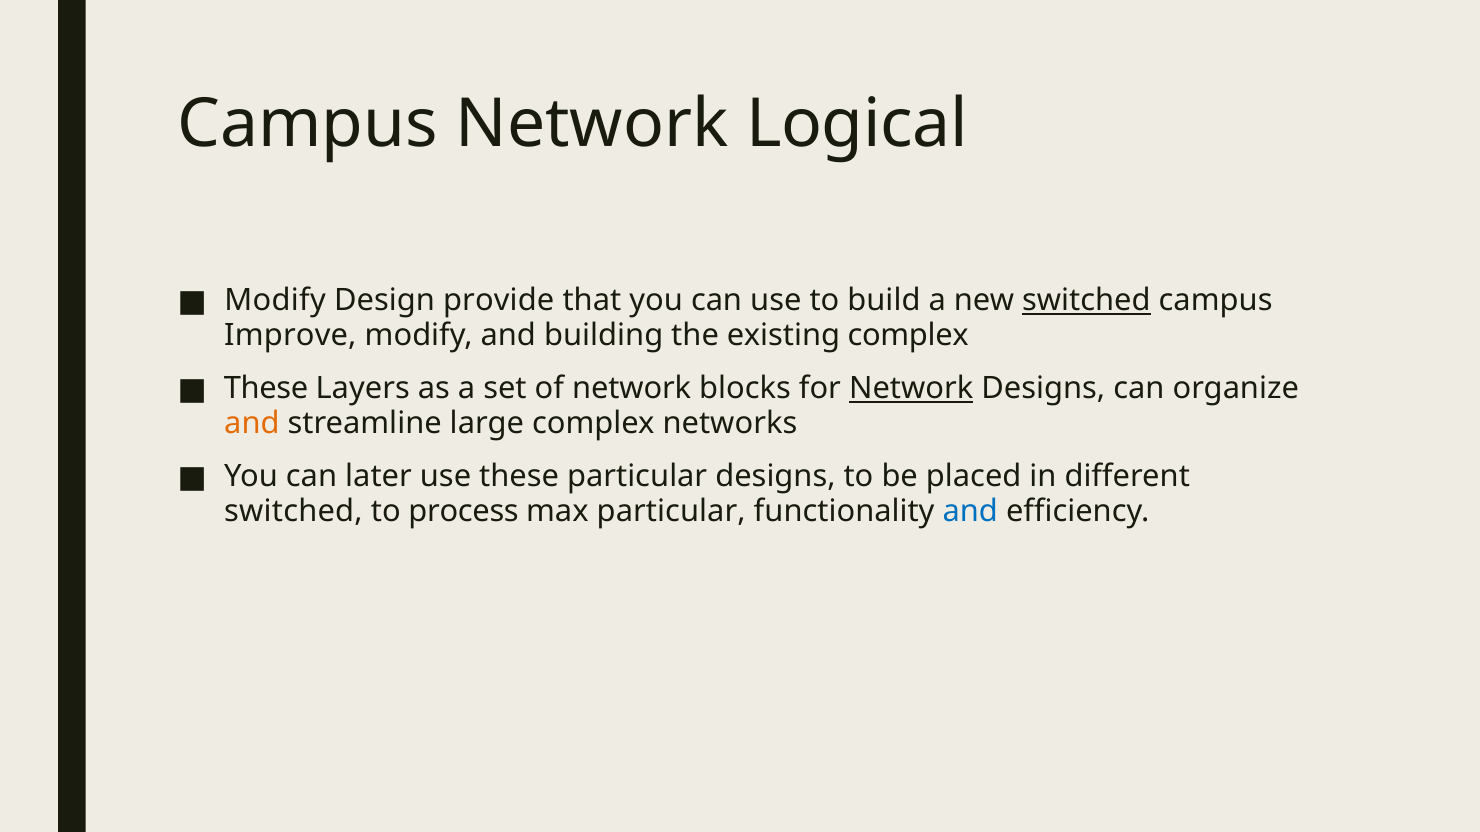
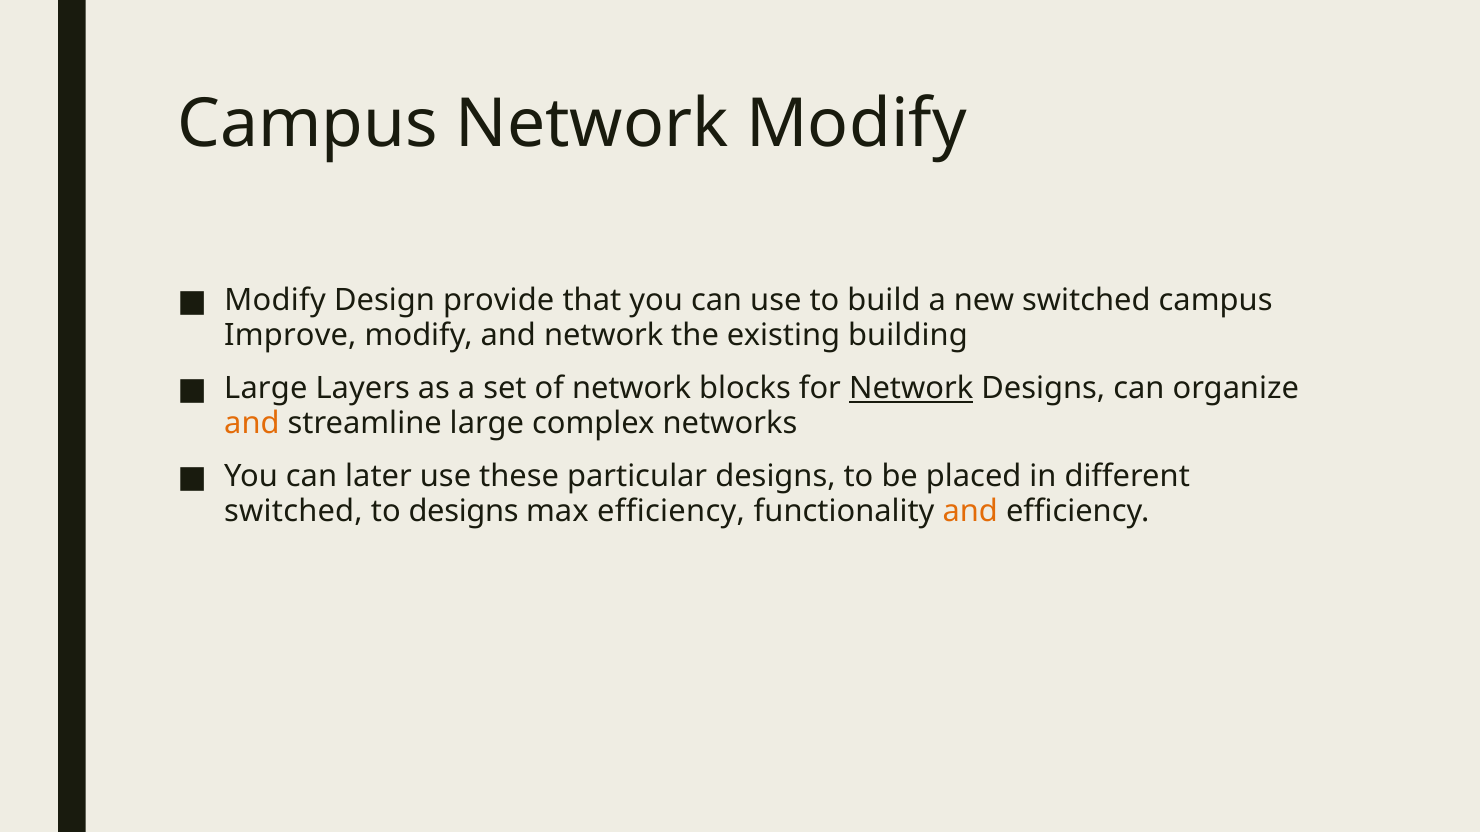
Network Logical: Logical -> Modify (857, 124)
switched underline: present -> none (1086, 301)
and building: building -> network (604, 335)
existing complex: complex -> building (908, 335)
These: These -> Large (266, 389)
to process: process -> designs (464, 512)
max particular: particular -> efficiency (671, 512)
and colour: blue -> orange (970, 512)
